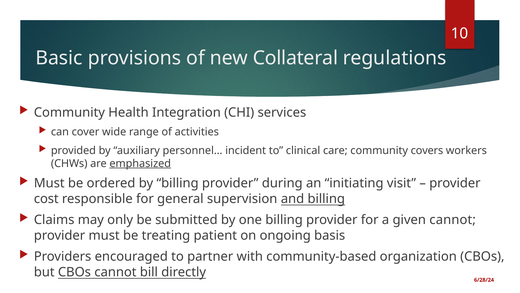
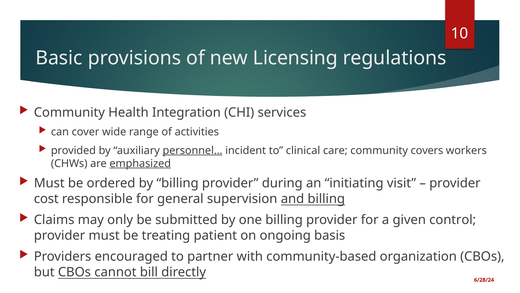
Collateral: Collateral -> Licensing (295, 58)
personnel… underline: none -> present (193, 150)
given cannot: cannot -> control (453, 220)
